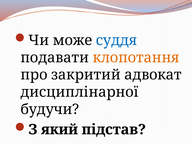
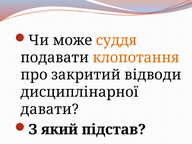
суддя colour: blue -> orange (117, 40)
адвокат: адвокат -> відводи (153, 75)
будучи: будучи -> давати (50, 109)
